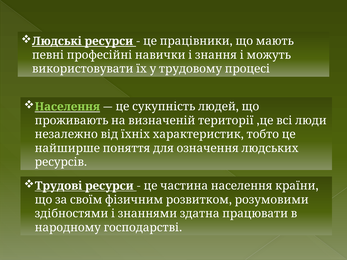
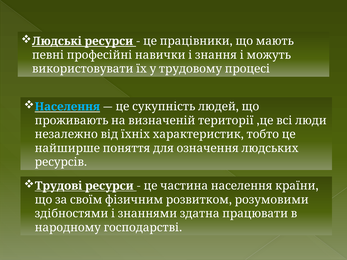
Населення colour: light green -> light blue (67, 107)
